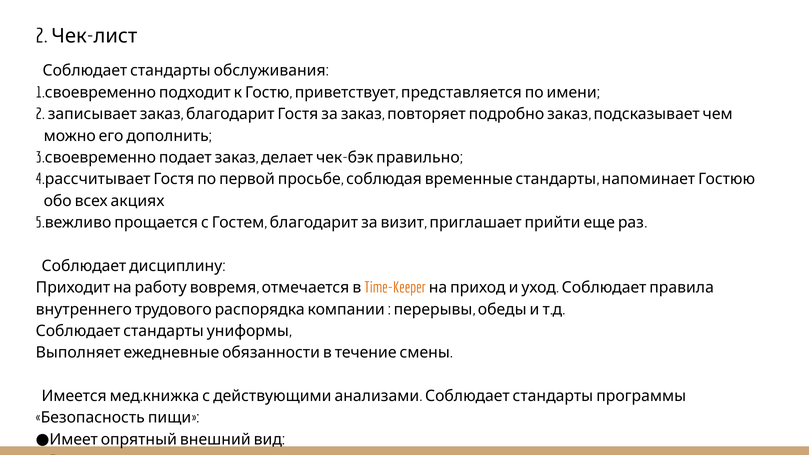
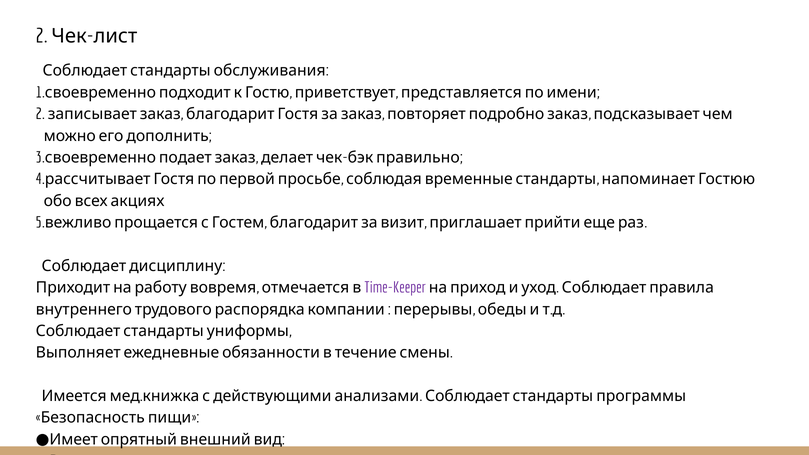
Time-Keeper colour: orange -> purple (395, 288)
